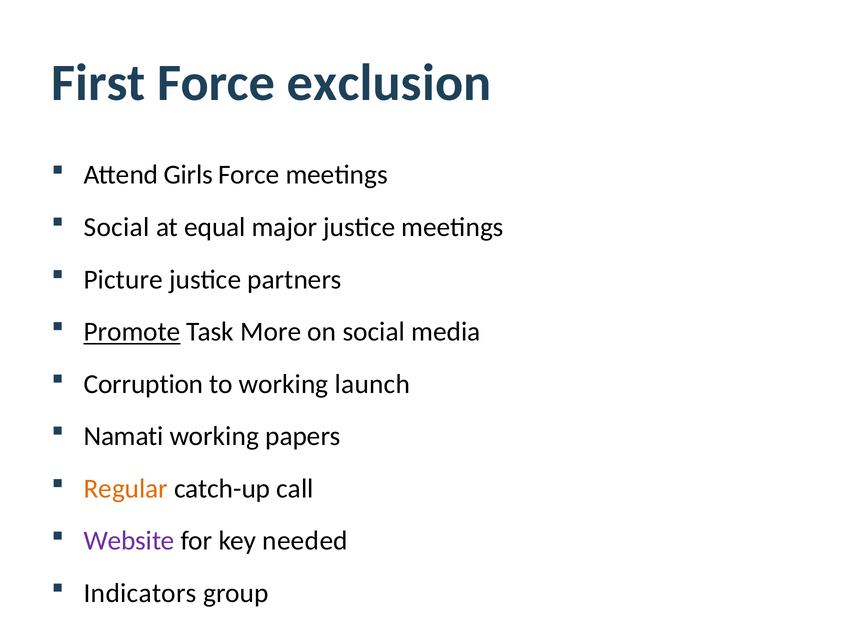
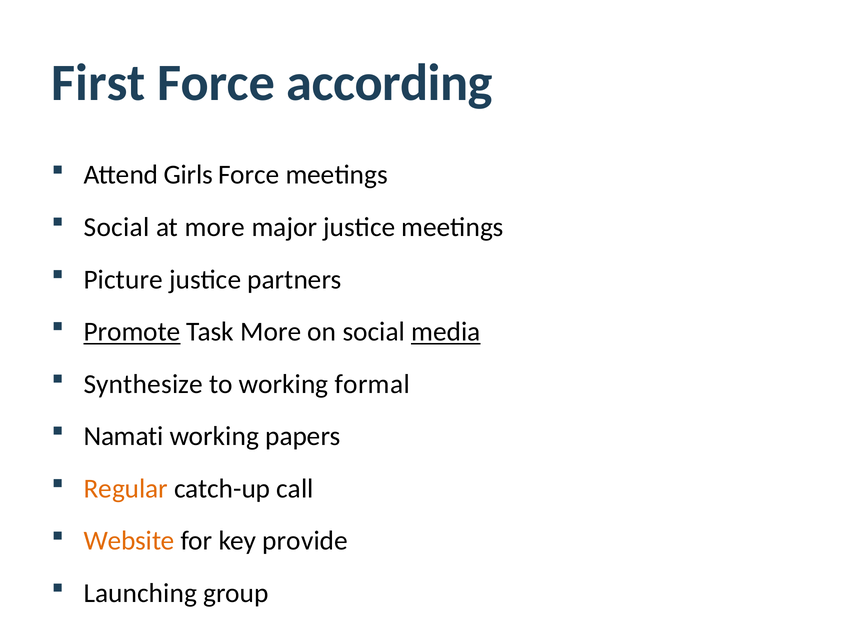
exclusion: exclusion -> according (389, 83)
at equal: equal -> more (215, 227)
media underline: none -> present (446, 332)
Corruption: Corruption -> Synthesize (143, 384)
launch: launch -> formal (372, 384)
Website colour: purple -> orange (129, 541)
needed: needed -> provide (305, 541)
Indicators: Indicators -> Launching (140, 594)
